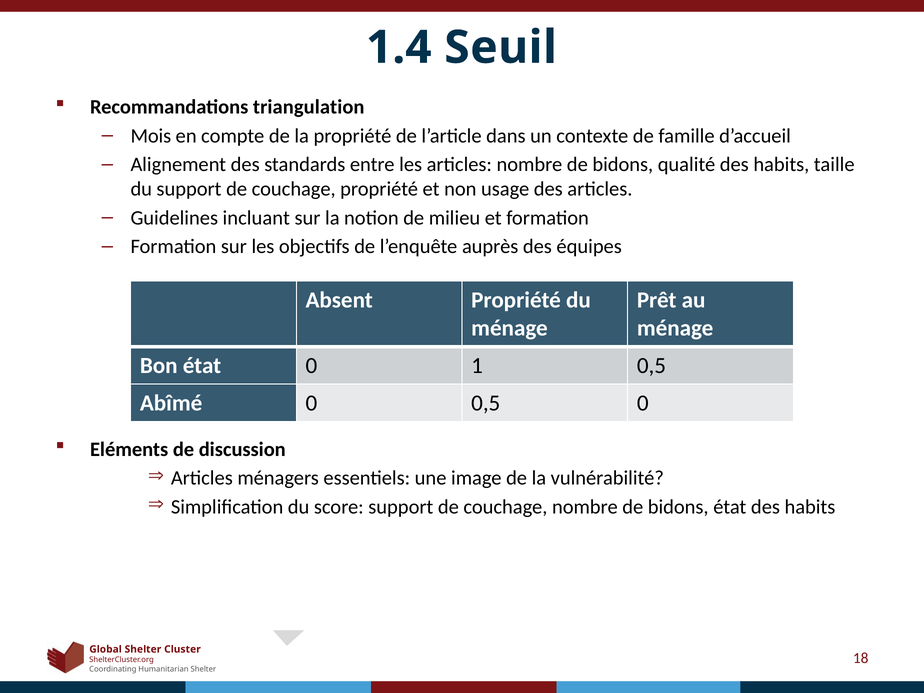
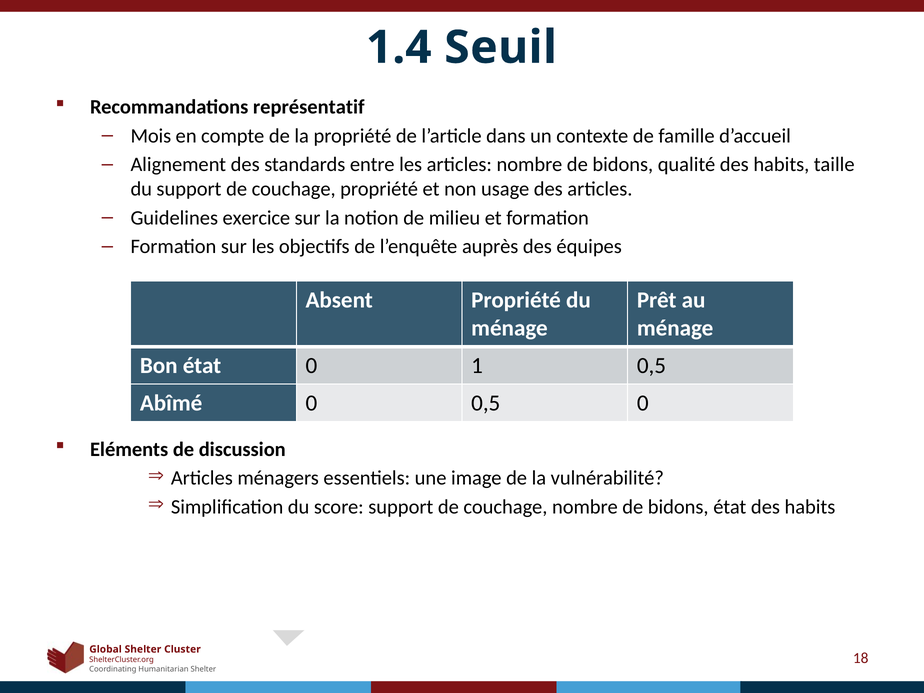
triangulation: triangulation -> représentatif (309, 107)
incluant: incluant -> exercice (256, 218)
